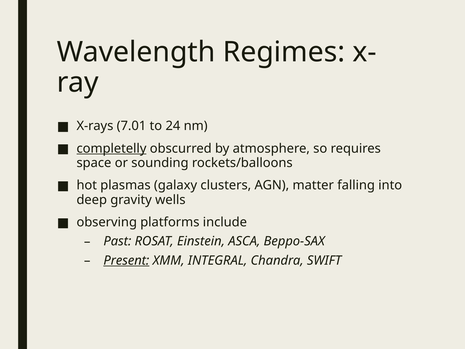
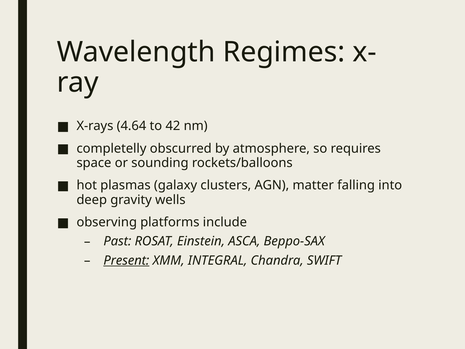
7.01: 7.01 -> 4.64 (131, 126)
24: 24 -> 42 (173, 126)
completelly underline: present -> none (111, 148)
